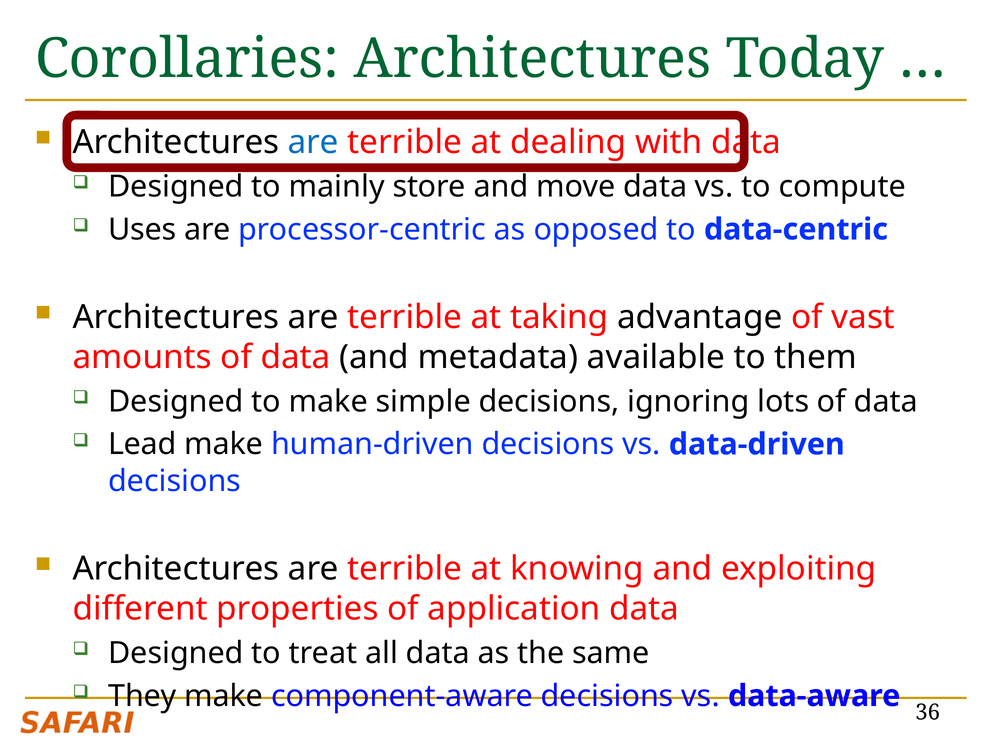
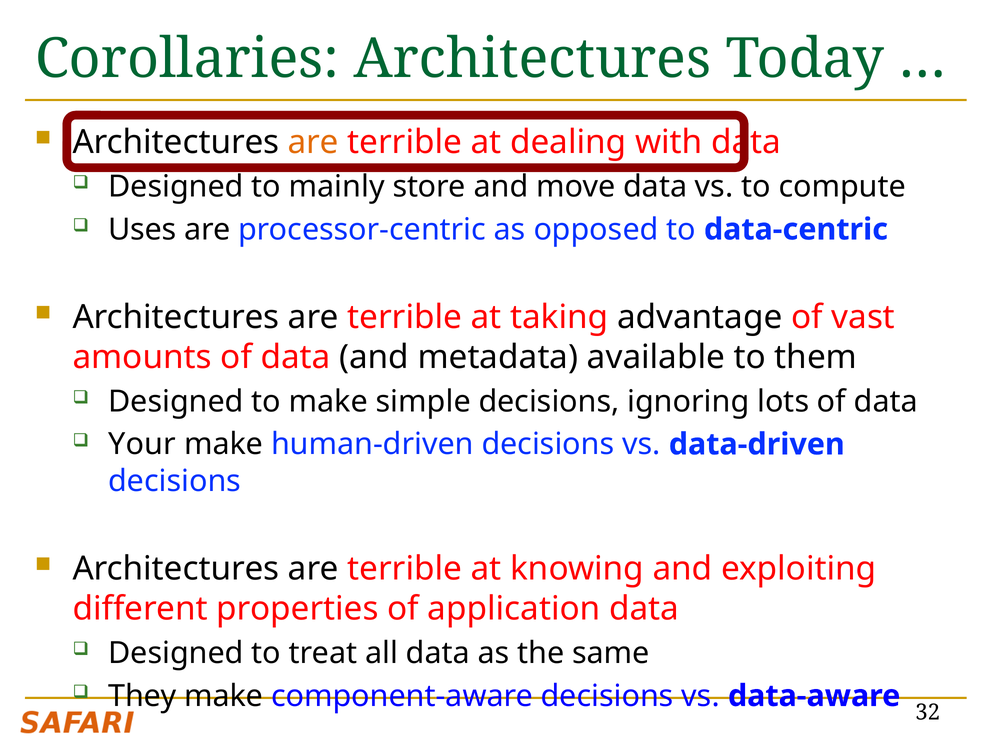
are colour: blue -> orange (313, 142)
Lead: Lead -> Your (142, 444)
36: 36 -> 32 (928, 712)
